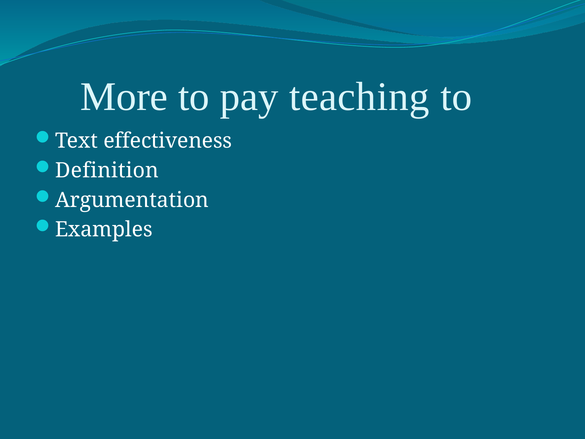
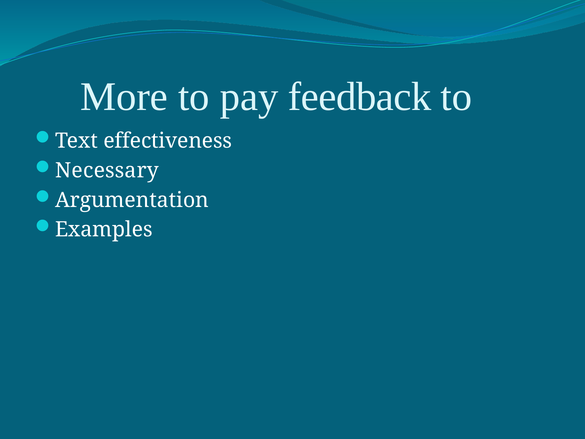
teaching: teaching -> feedback (360, 97)
Definition: Definition -> Necessary (107, 170)
